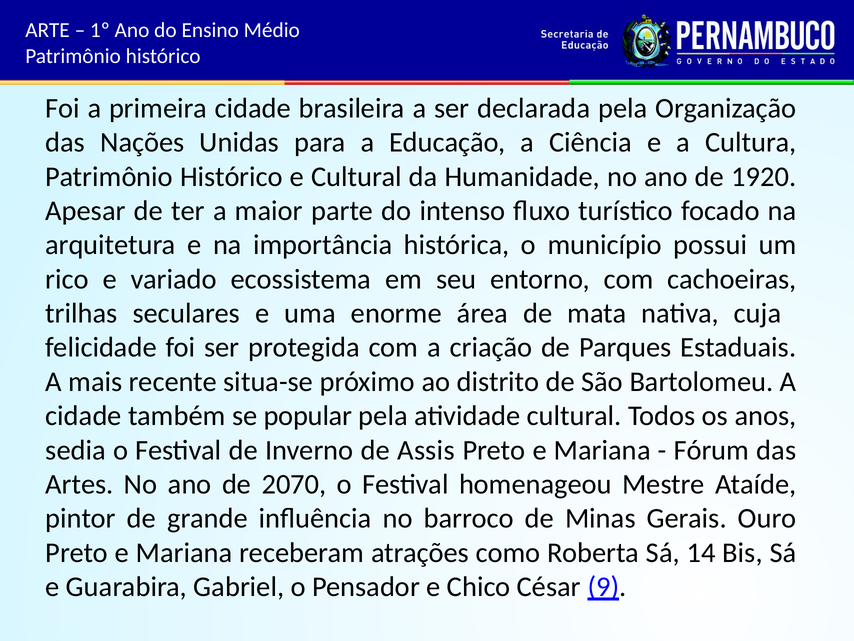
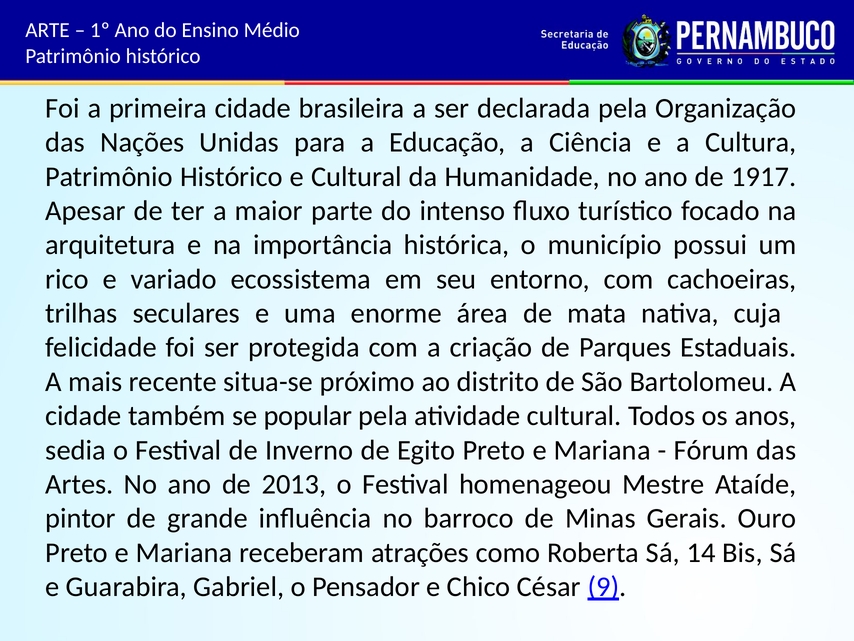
1920: 1920 -> 1917 (764, 176)
Assis: Assis -> Egito (426, 450)
2070: 2070 -> 2013 (294, 484)
